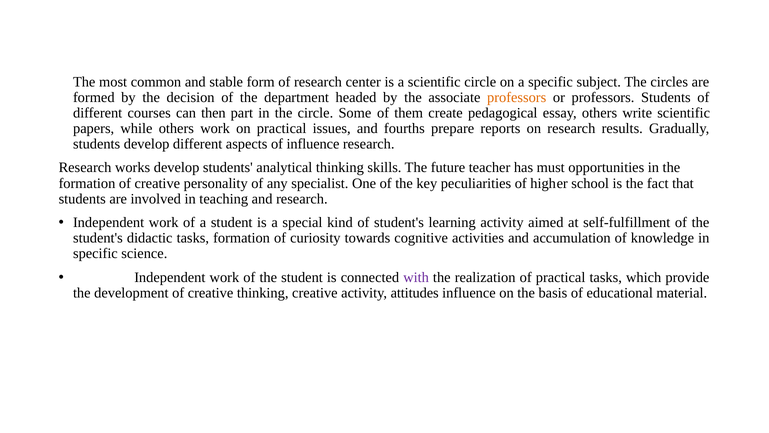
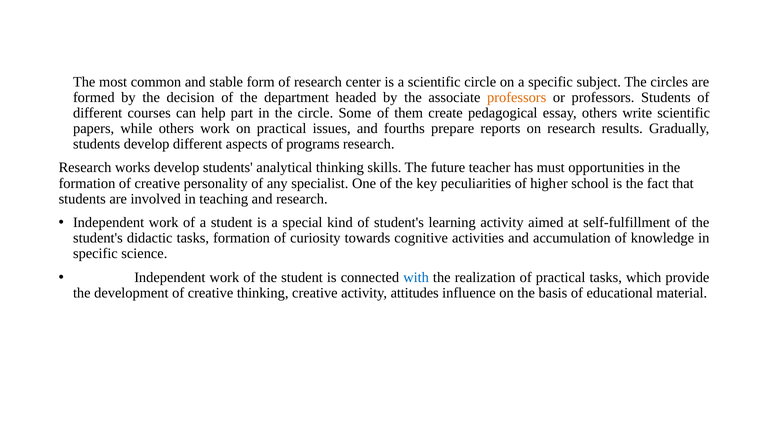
then: then -> help (213, 113)
of influence: influence -> programs (313, 144)
with colour: purple -> blue (416, 277)
